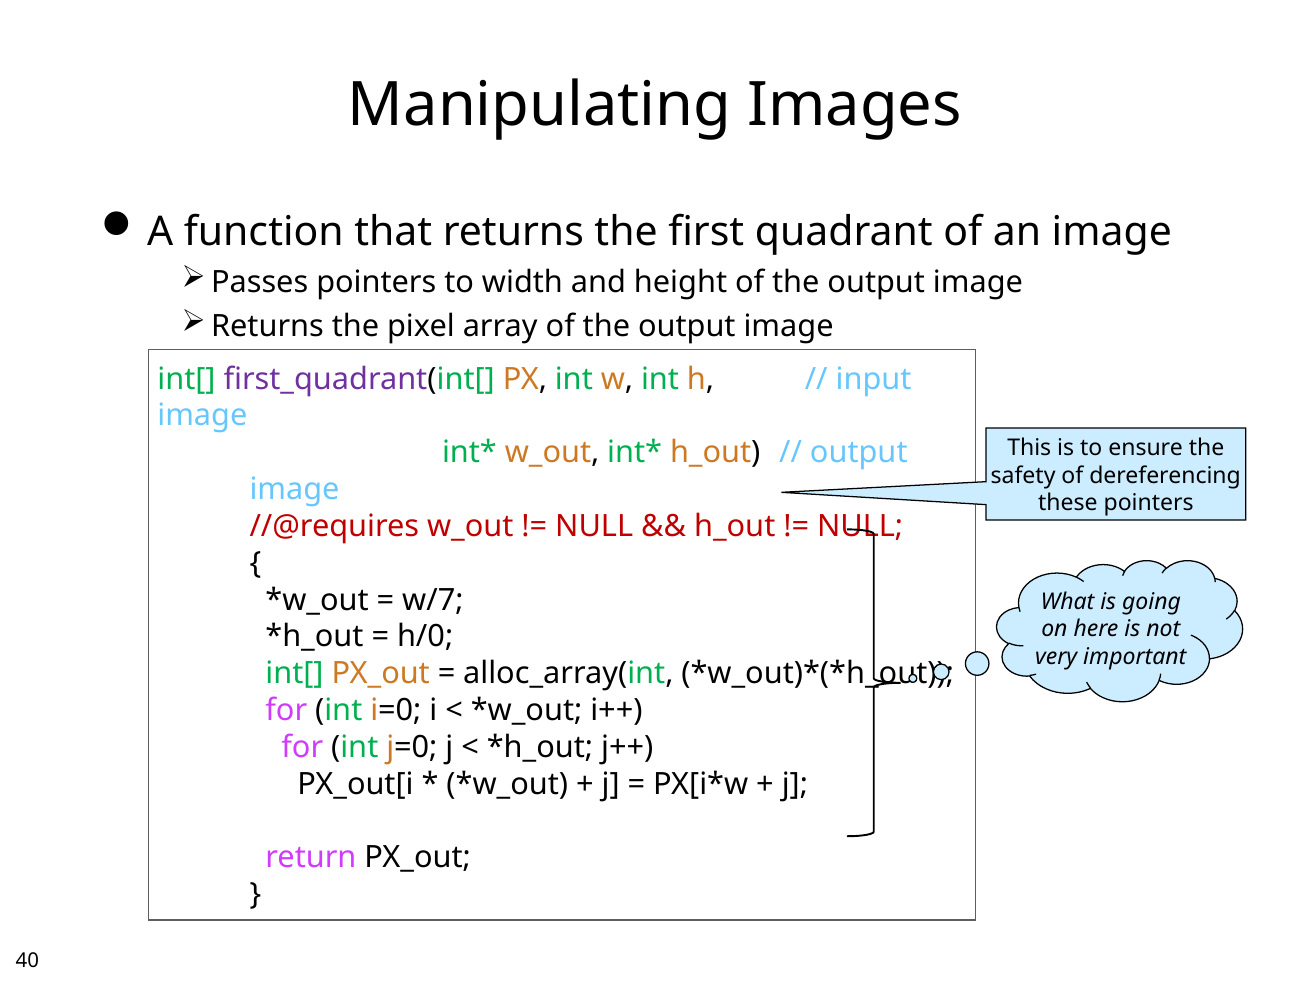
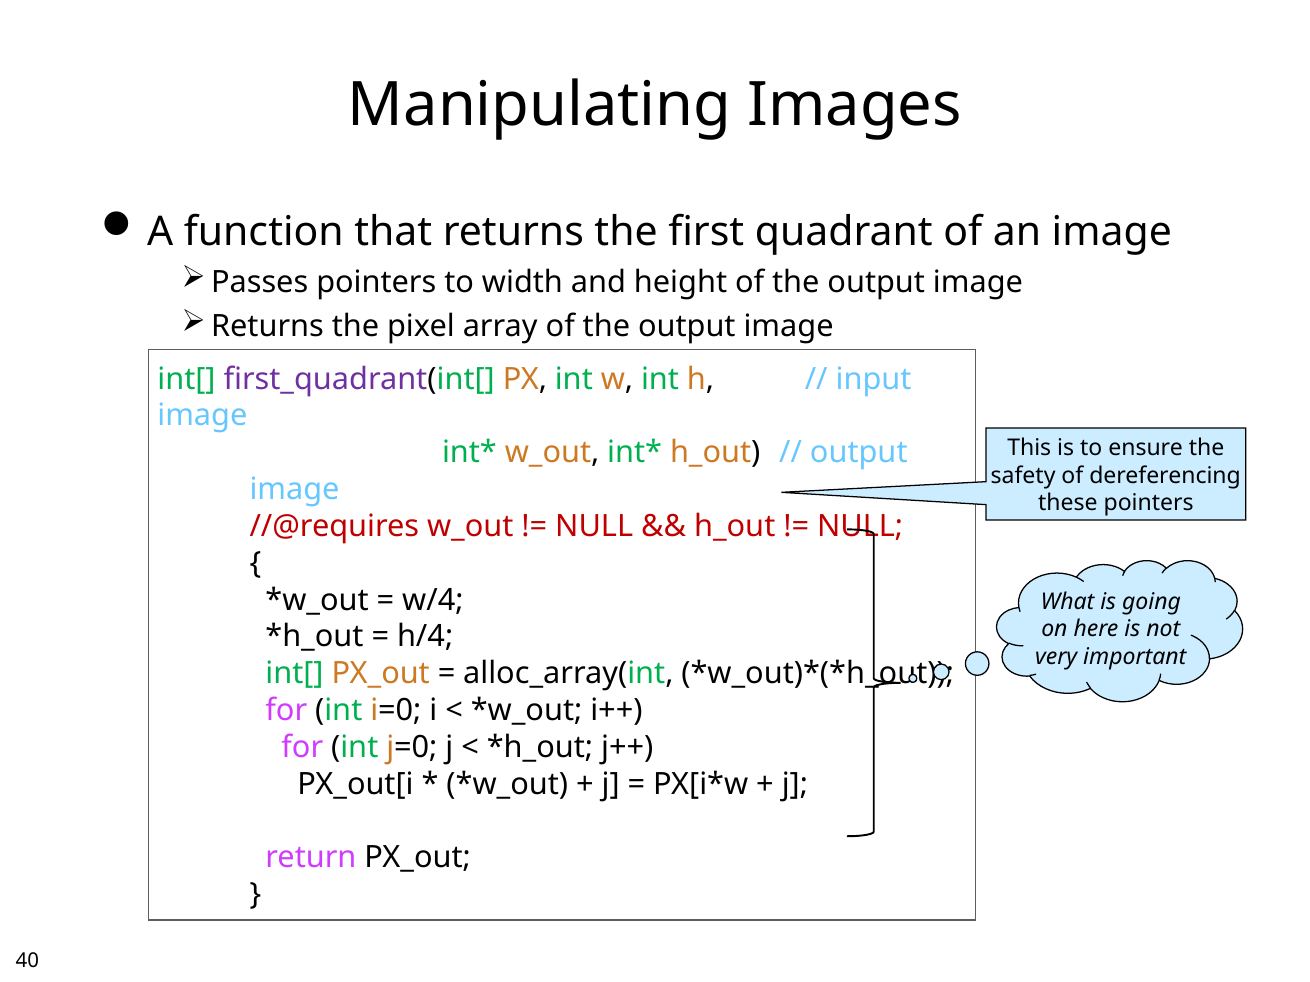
w/7: w/7 -> w/4 (433, 600)
h/0: h/0 -> h/4 (425, 637)
